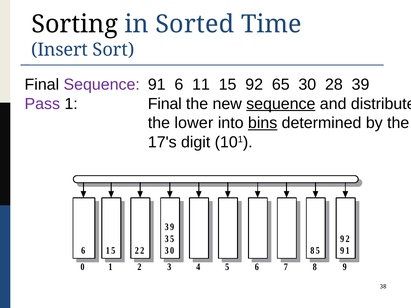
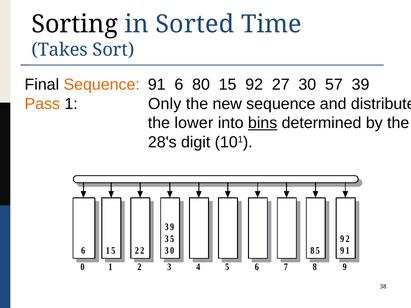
Insert: Insert -> Takes (60, 50)
Sequence colour: purple -> orange (102, 85)
11: 11 -> 80 (201, 85)
65: 65 -> 27 (281, 85)
28: 28 -> 57 (334, 85)
Pass colour: purple -> orange (42, 104)
1 Final: Final -> Only (165, 104)
sequence underline: present -> none (281, 104)
17's: 17's -> 28's (162, 142)
